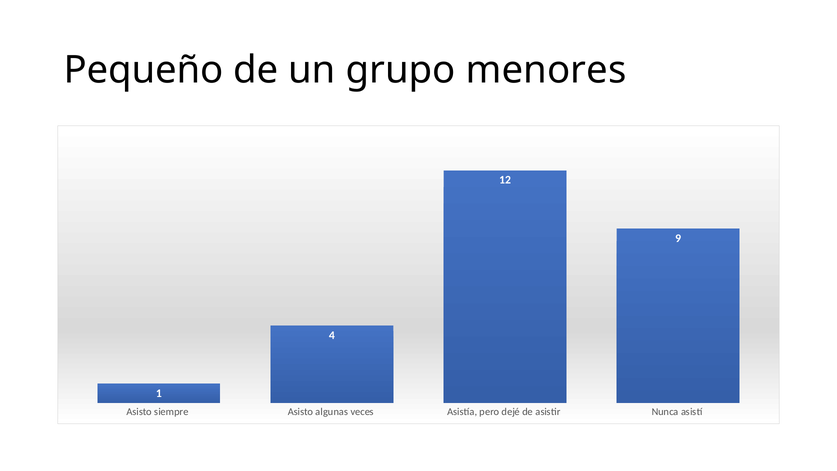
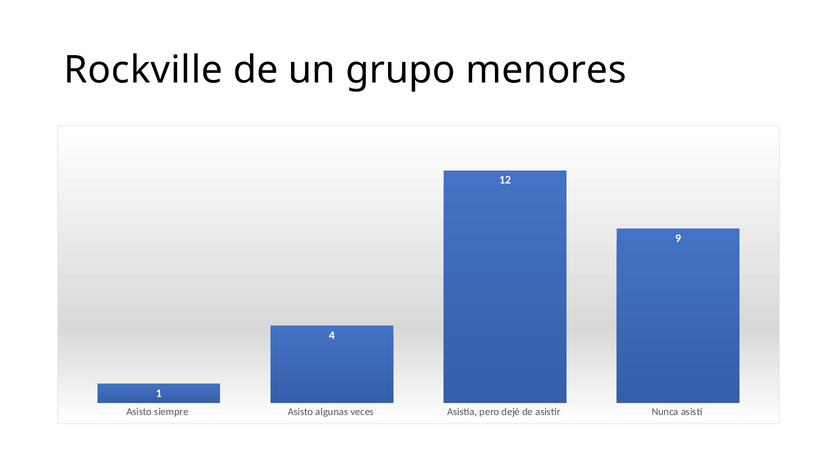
Pequeño: Pequeño -> Rockville (143, 70)
